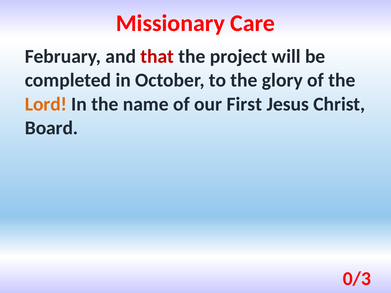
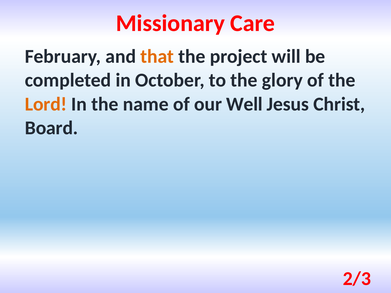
that colour: red -> orange (157, 56)
First: First -> Well (244, 104)
0/3: 0/3 -> 2/3 (357, 279)
